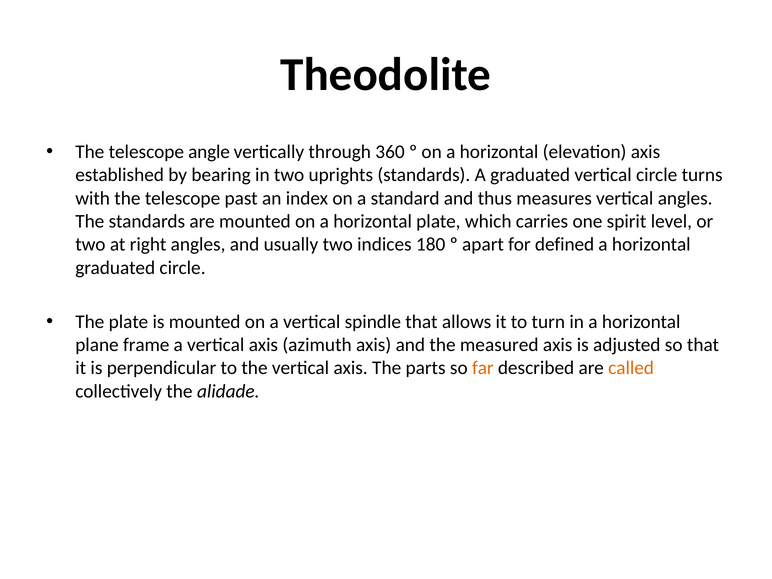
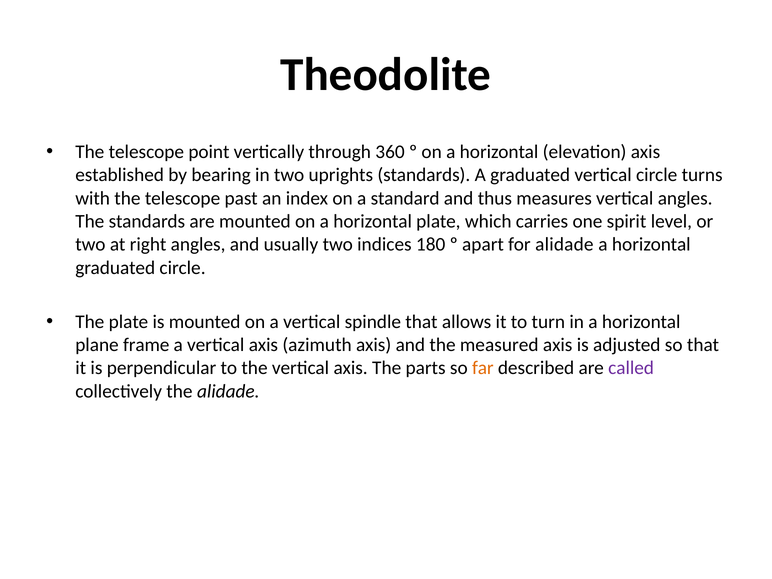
angle: angle -> point (209, 152)
for defined: defined -> alidade (564, 245)
called colour: orange -> purple (631, 368)
